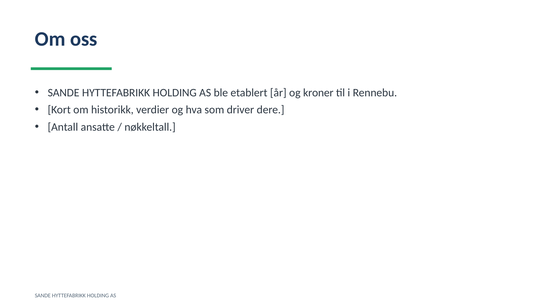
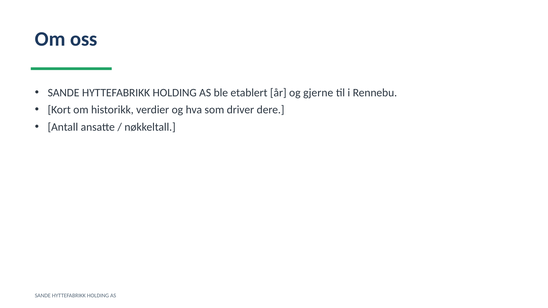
kroner: kroner -> gjerne (318, 93)
